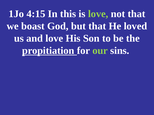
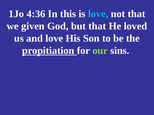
4:15: 4:15 -> 4:36 (36, 14)
love colour: light green -> light blue (98, 14)
boast: boast -> given (33, 26)
